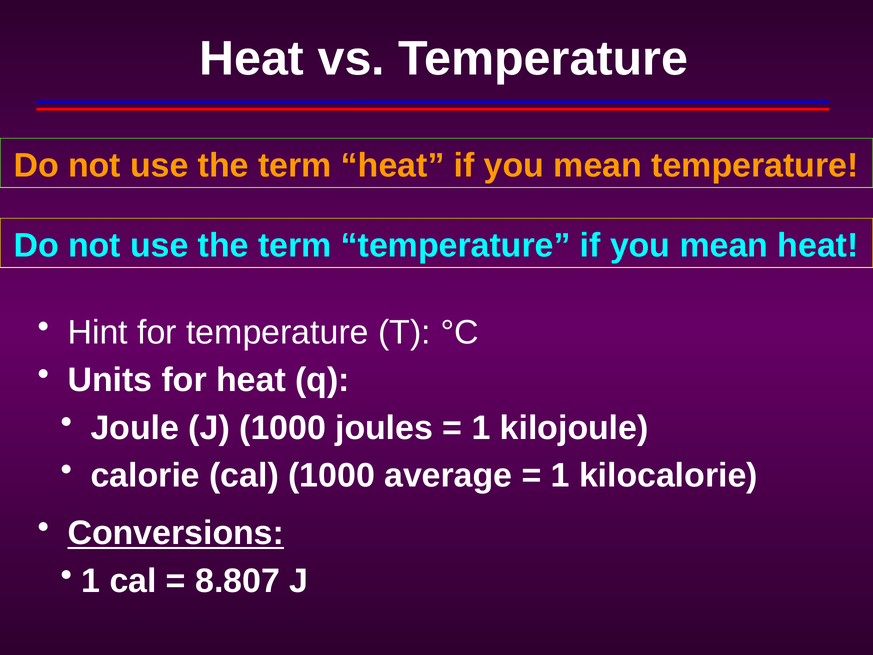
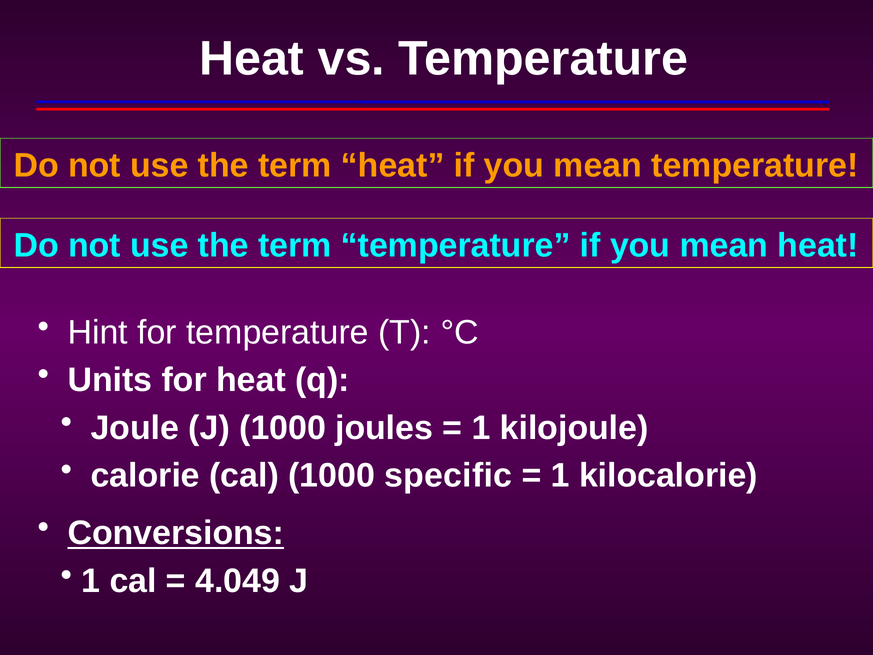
average: average -> specific (448, 475)
8.807: 8.807 -> 4.049 (238, 581)
